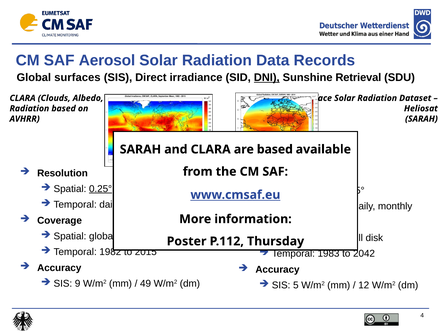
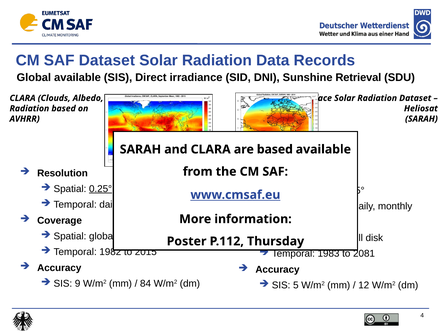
SAF Aerosol: Aerosol -> Dataset (107, 60)
Global surfaces: surfaces -> available (77, 77)
DNI underline: present -> none (267, 77)
2042: 2042 -> 2081 (364, 253)
49: 49 -> 84 (146, 283)
